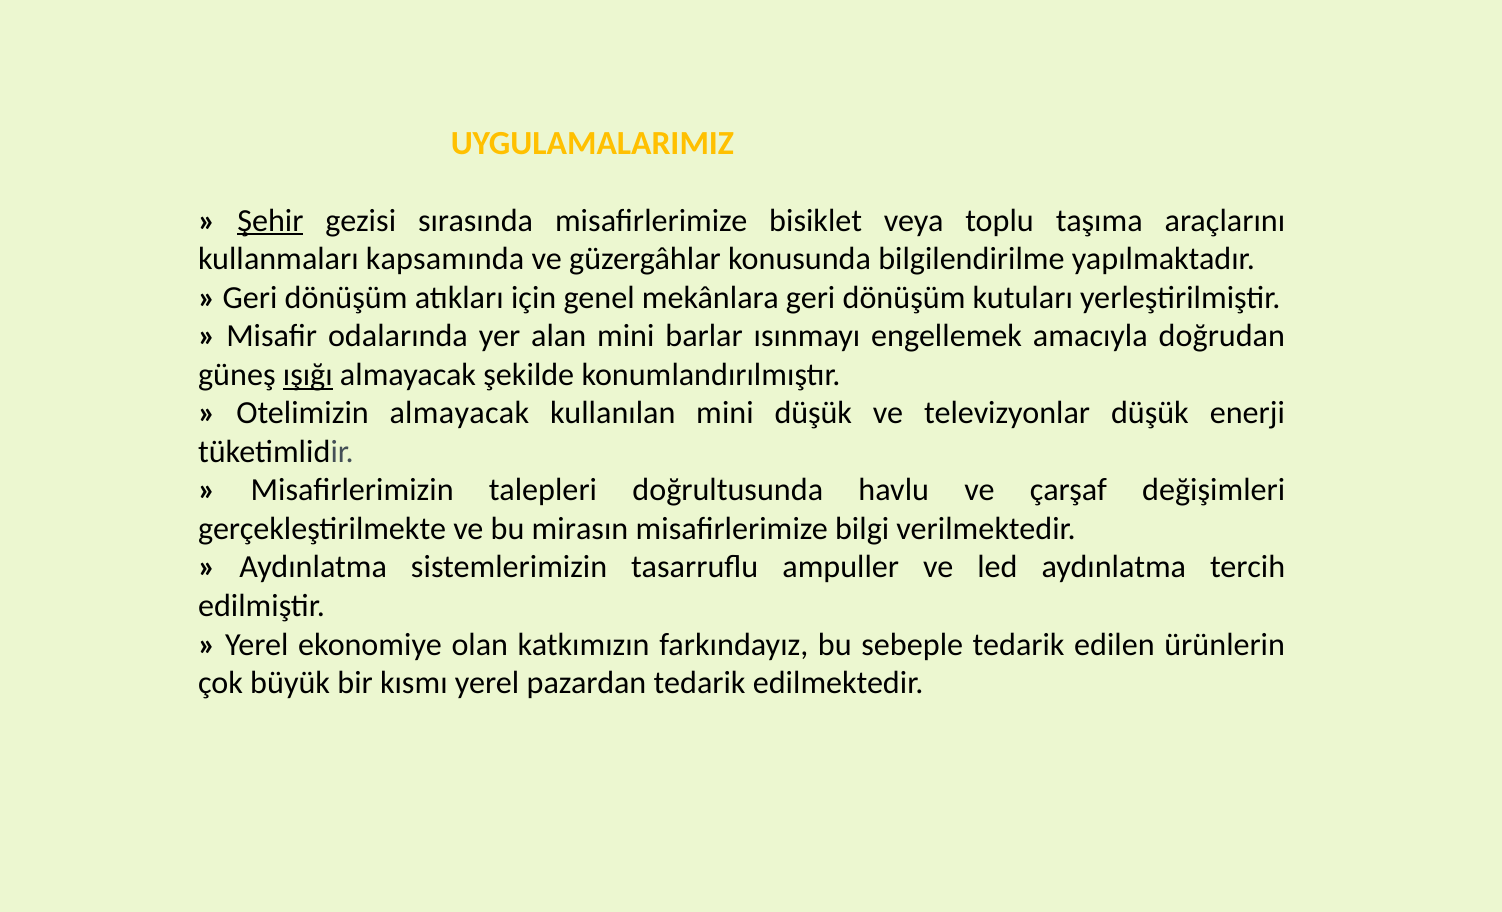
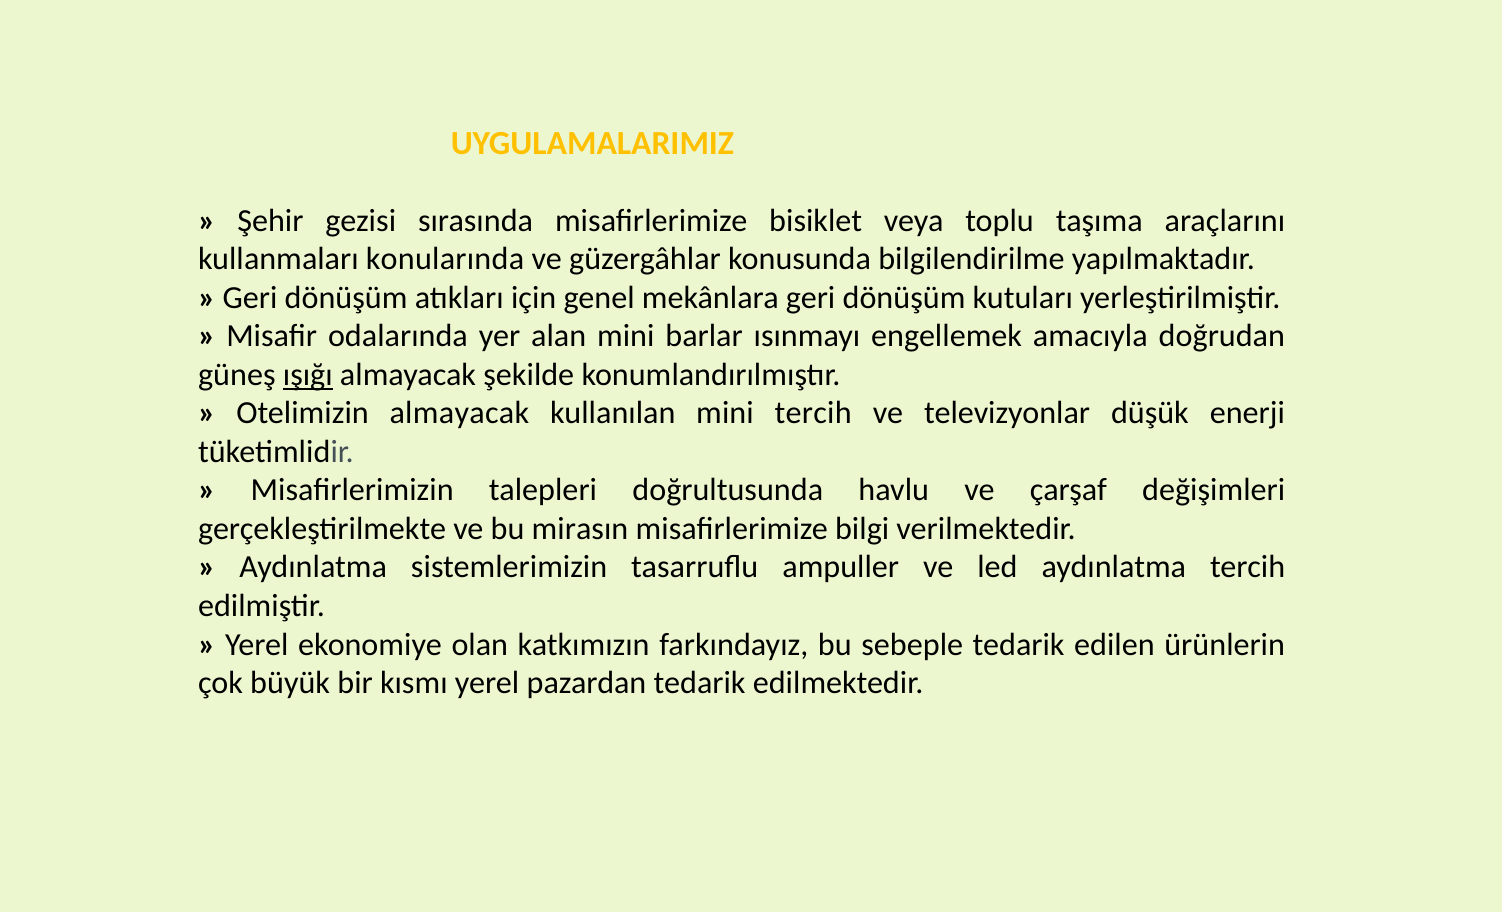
Şehir underline: present -> none (270, 221)
kapsamında: kapsamında -> konularında (445, 259)
mini düşük: düşük -> tercih (813, 414)
